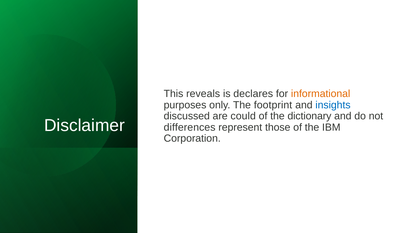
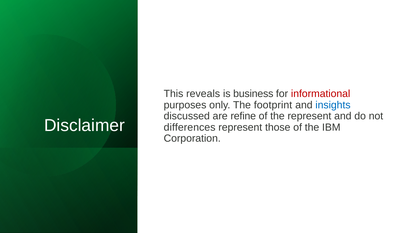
declares: declares -> business (253, 94)
informational colour: orange -> red (321, 94)
could: could -> refine (243, 116)
the dictionary: dictionary -> represent (309, 116)
